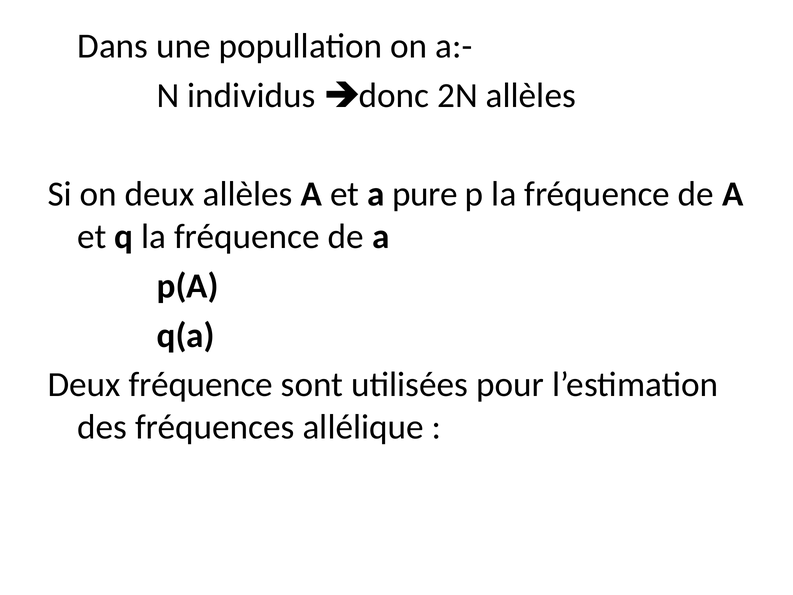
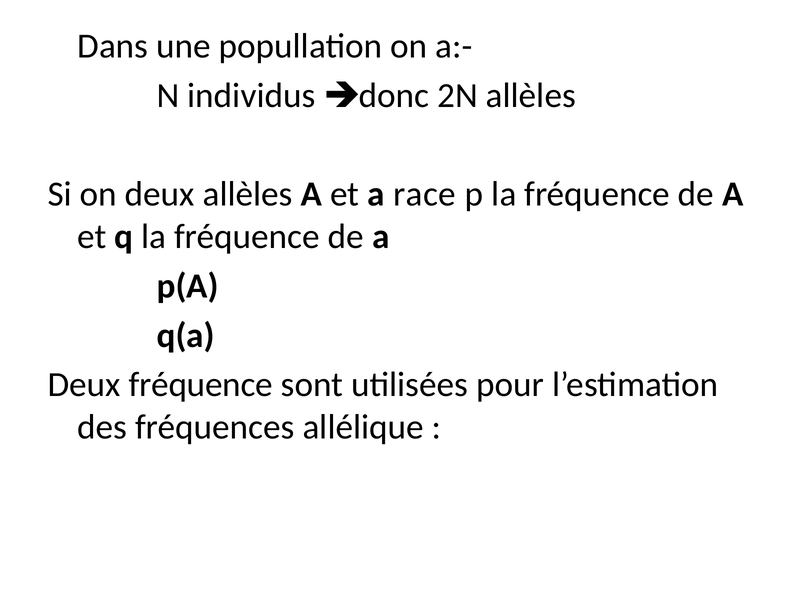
pure: pure -> race (425, 194)
